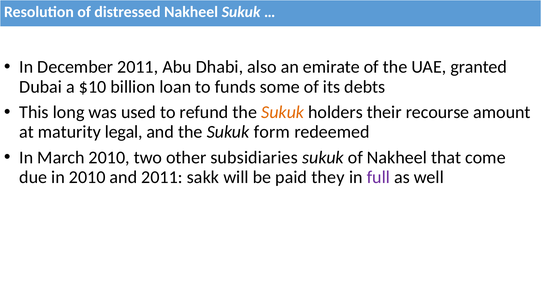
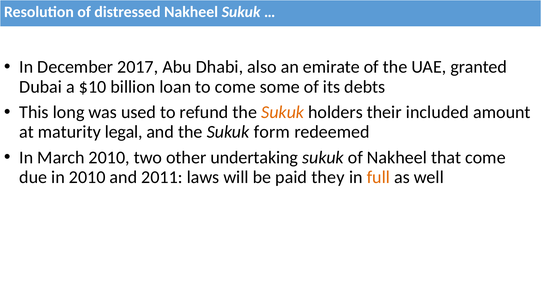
December 2011: 2011 -> 2017 (138, 67)
to funds: funds -> come (235, 87)
recourse: recourse -> included (437, 112)
subsidiaries: subsidiaries -> undertaking (254, 158)
sakk: sakk -> laws (203, 177)
full colour: purple -> orange (378, 177)
